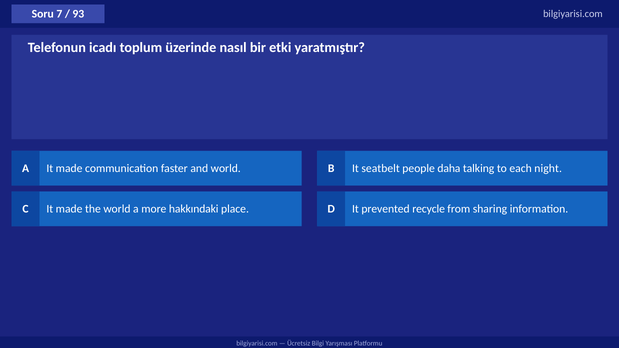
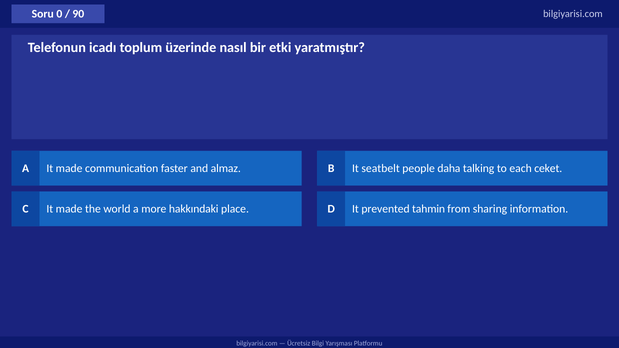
7: 7 -> 0 (59, 14)
93: 93 -> 90 (78, 14)
and world: world -> almaz (226, 168)
night: night -> ceket (548, 168)
recycle: recycle -> tahmin (429, 209)
